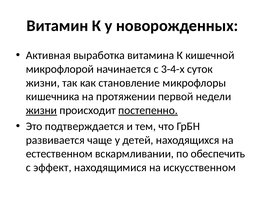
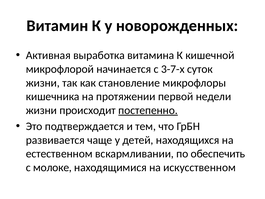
3-4-х: 3-4-х -> 3-7-х (173, 69)
жизни underline: present -> none (41, 110)
эффект: эффект -> молоке (52, 167)
